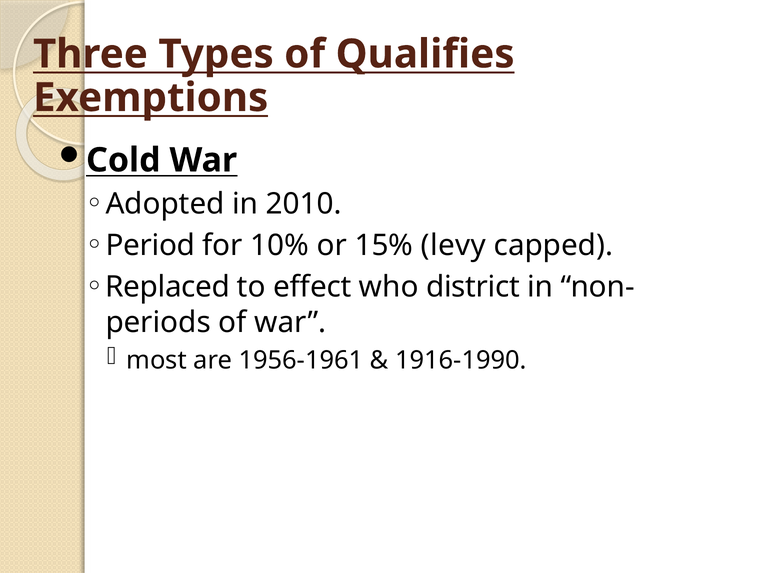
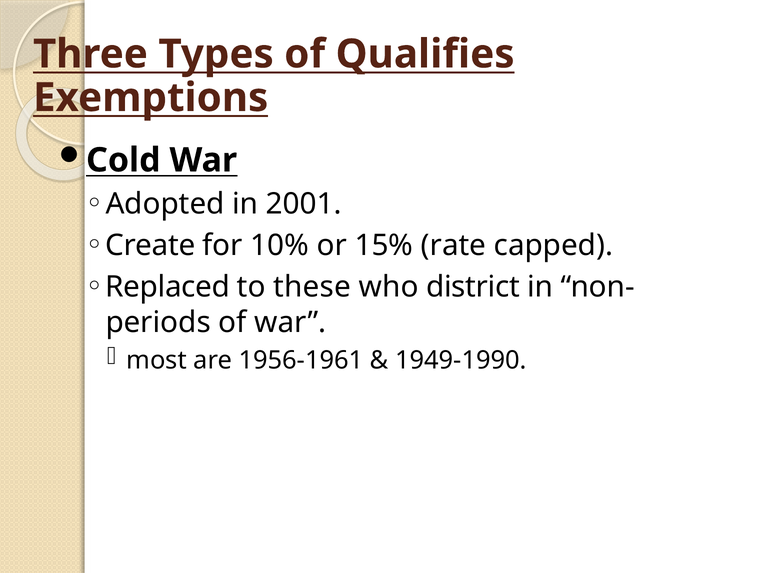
2010: 2010 -> 2001 (304, 204)
Period: Period -> Create (150, 245)
levy: levy -> rate (454, 245)
effect: effect -> these (312, 287)
1916-1990: 1916-1990 -> 1949-1990 (461, 360)
